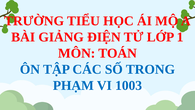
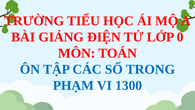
1: 1 -> 0 (180, 37)
1003: 1003 -> 1300 (129, 85)
